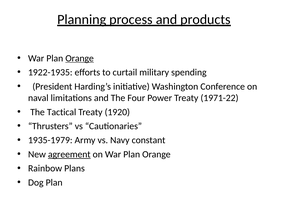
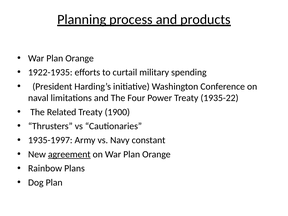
Orange underline: present -> none (80, 58)
1971-22: 1971-22 -> 1935-22 (219, 98)
Tactical: Tactical -> Related (62, 112)
1920: 1920 -> 1900 (117, 112)
1935-1979: 1935-1979 -> 1935-1997 (50, 140)
